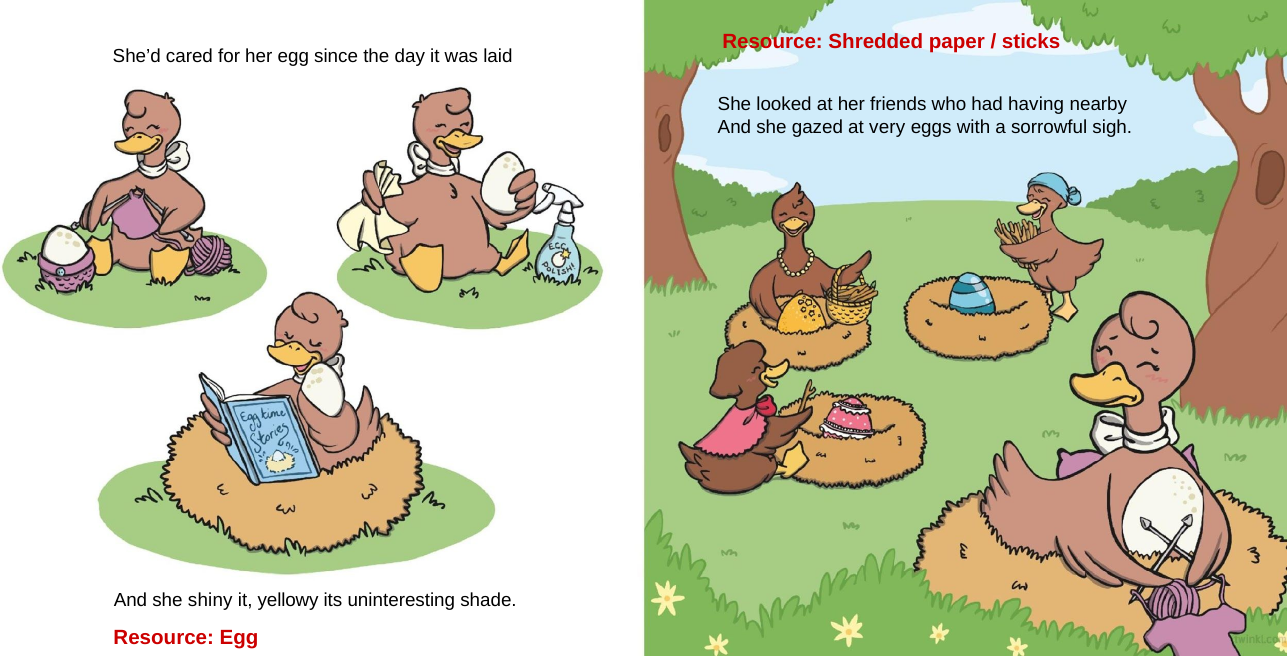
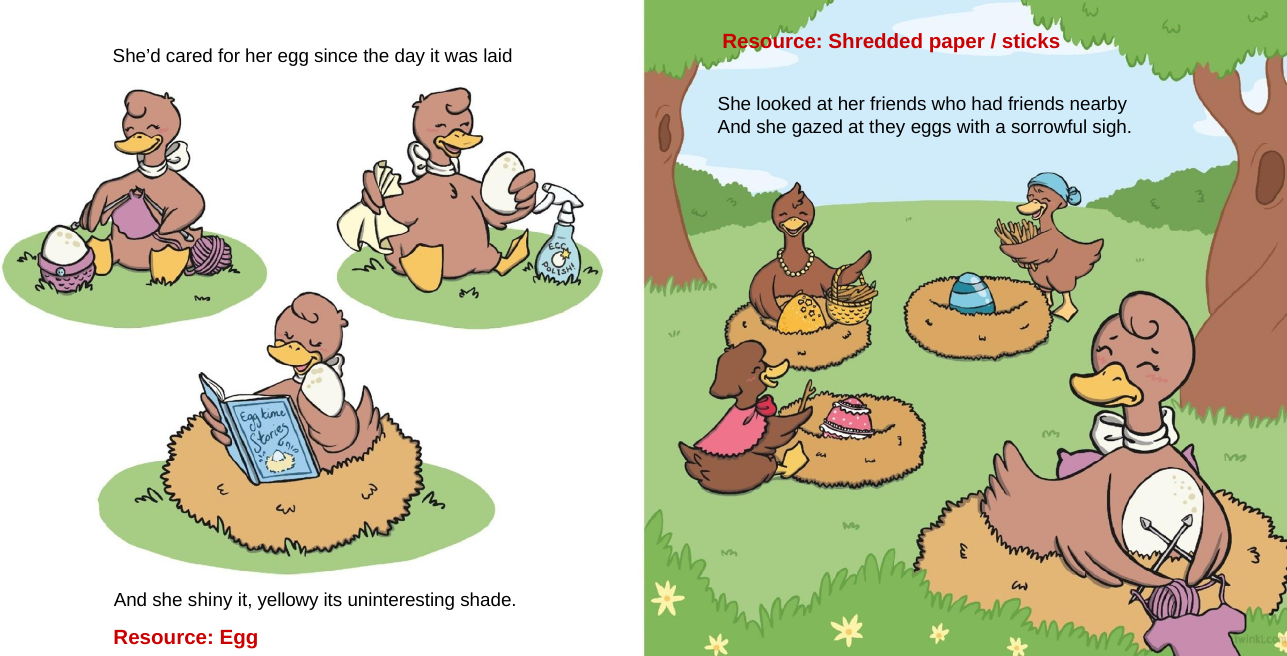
had having: having -> friends (1036, 104)
very: very -> they (887, 127)
